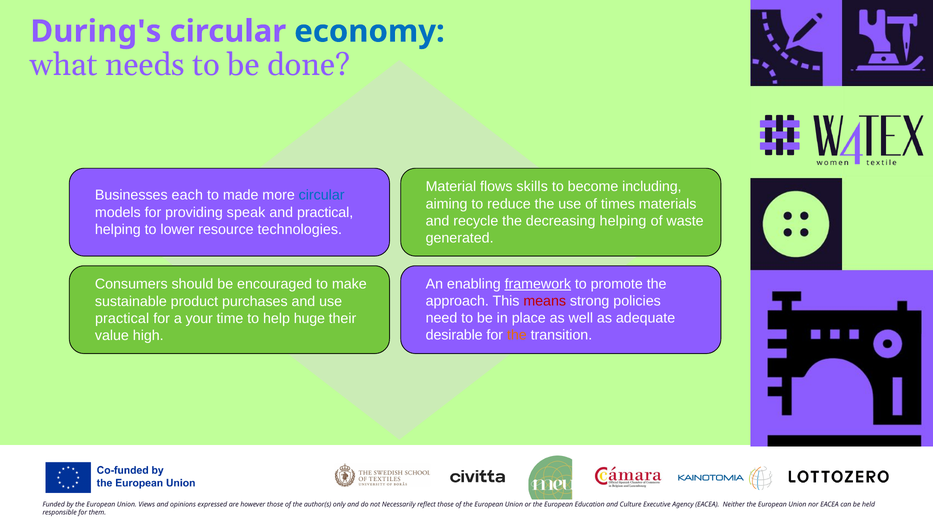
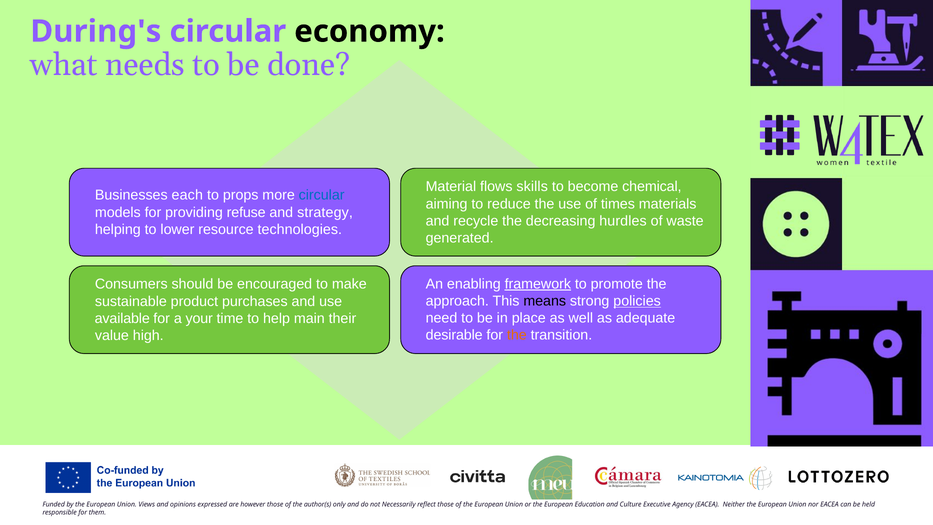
economy colour: blue -> black (369, 31)
including: including -> chemical (652, 187)
made: made -> props (241, 195)
speak: speak -> refuse (246, 212)
and practical: practical -> strategy (325, 212)
decreasing helping: helping -> hurdles (623, 221)
means colour: red -> black (545, 301)
policies underline: none -> present (637, 301)
practical: practical -> available (122, 318)
huge: huge -> main (309, 318)
